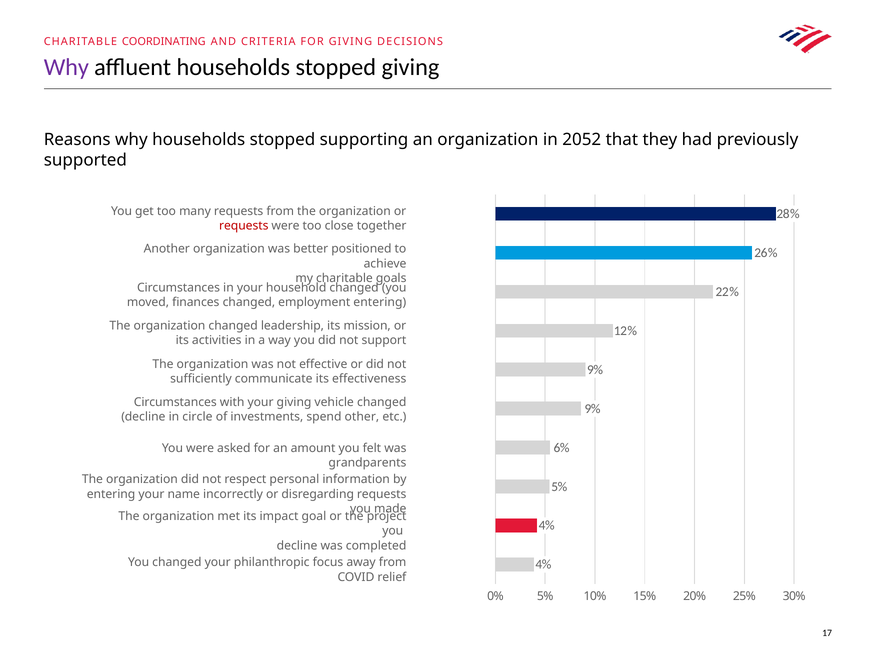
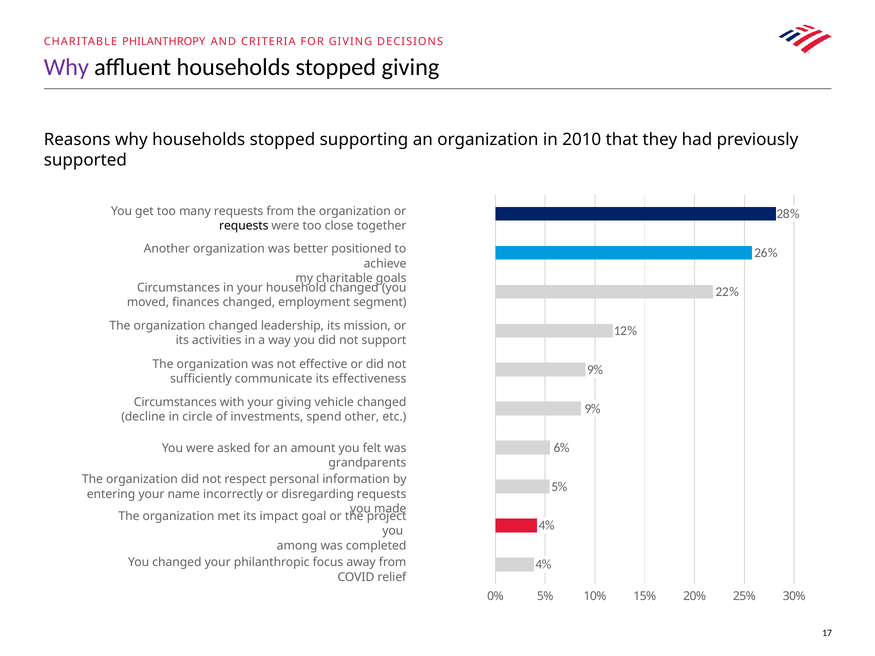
COORDINATING: COORDINATING -> PHILANTHROPY (164, 42)
2052: 2052 -> 2010 (582, 140)
requests colour: red -> black (244, 226)
entering: entering -> segment (380, 302)
decline: decline -> among (297, 546)
